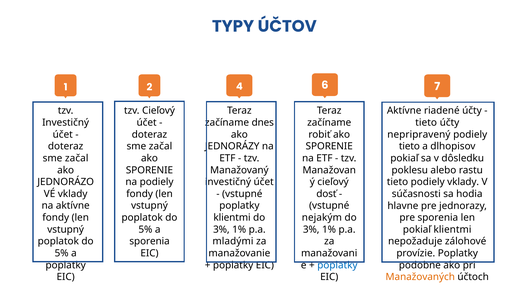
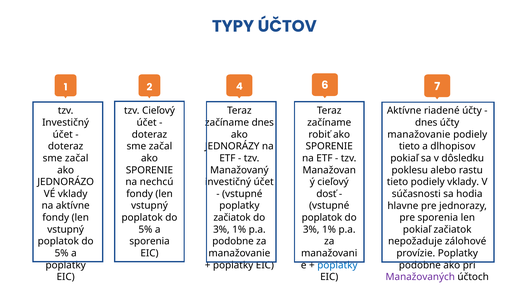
tieto: tieto -> dnes (426, 123)
nepripravený: nepripravený -> manažovanie (419, 135)
na podiely: podiely -> nechcú (157, 182)
klientmi: klientmi -> začiatok (232, 218)
nejakým: nejakým -> poplatok (322, 218)
pokiaľ klientmi: klientmi -> začiatok (453, 230)
mladými: mladými -> podobne (233, 242)
Manažovaných colour: orange -> purple (420, 278)
